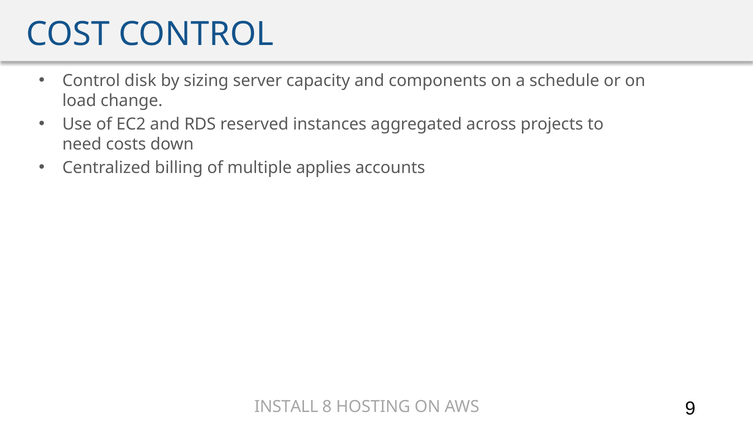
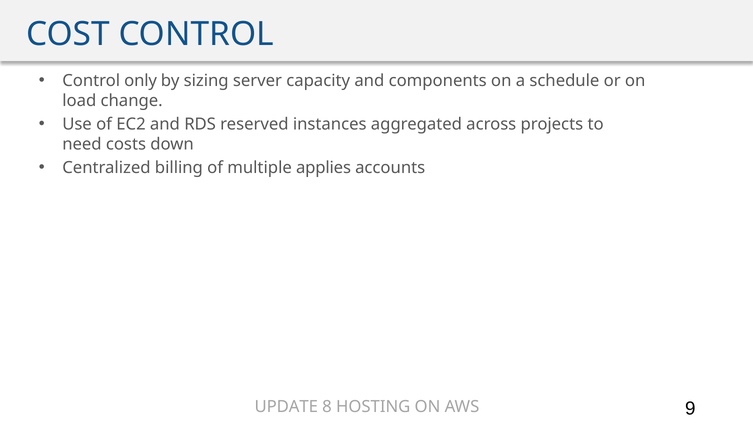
disk: disk -> only (141, 81)
INSTALL: INSTALL -> UPDATE (286, 407)
